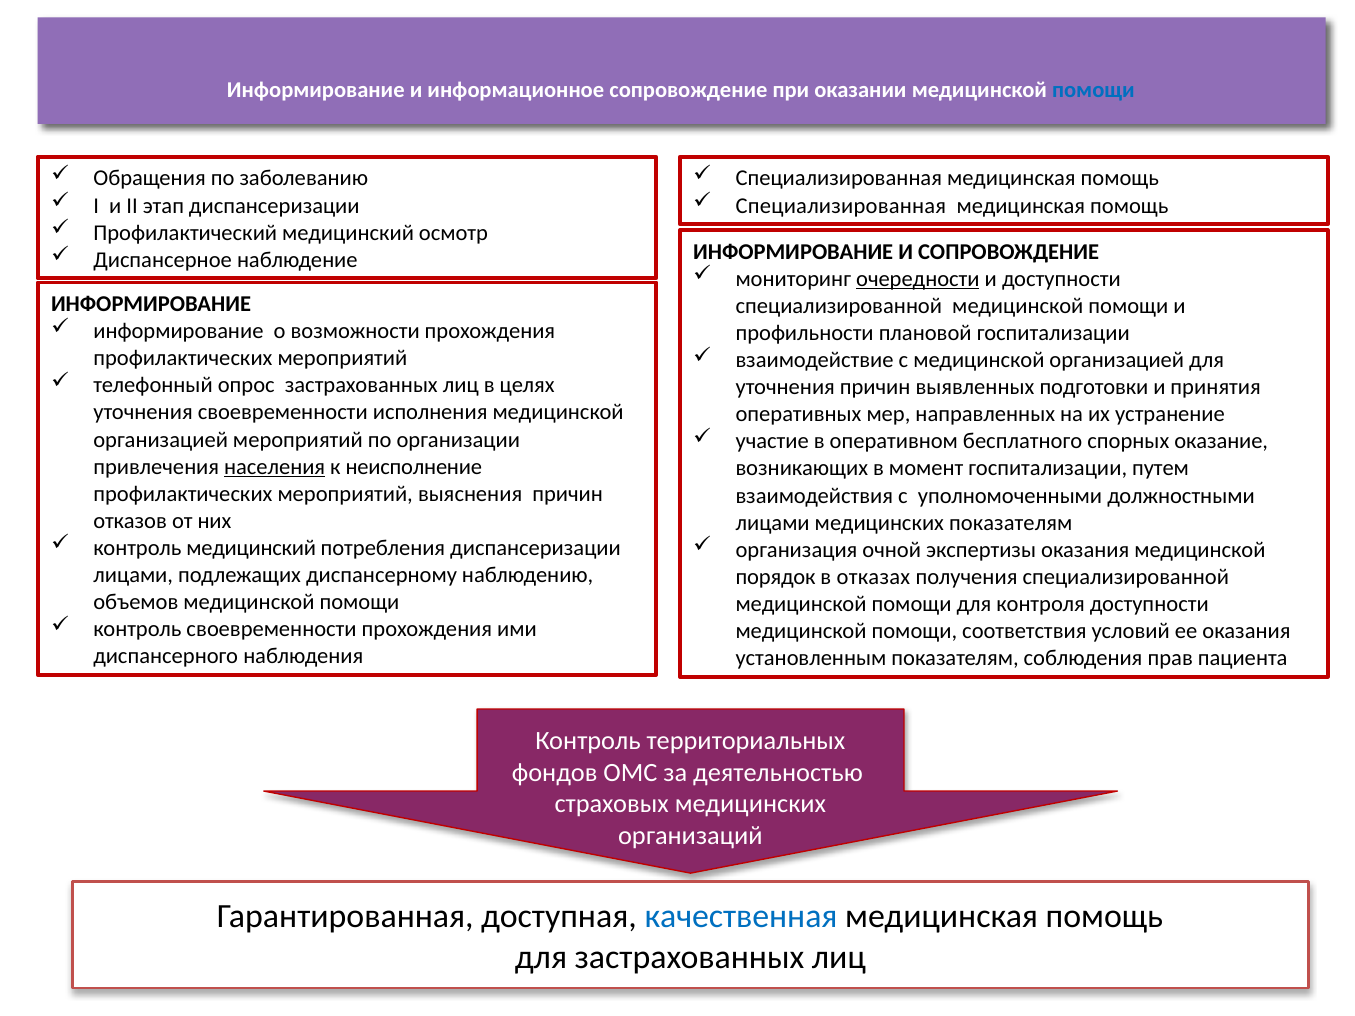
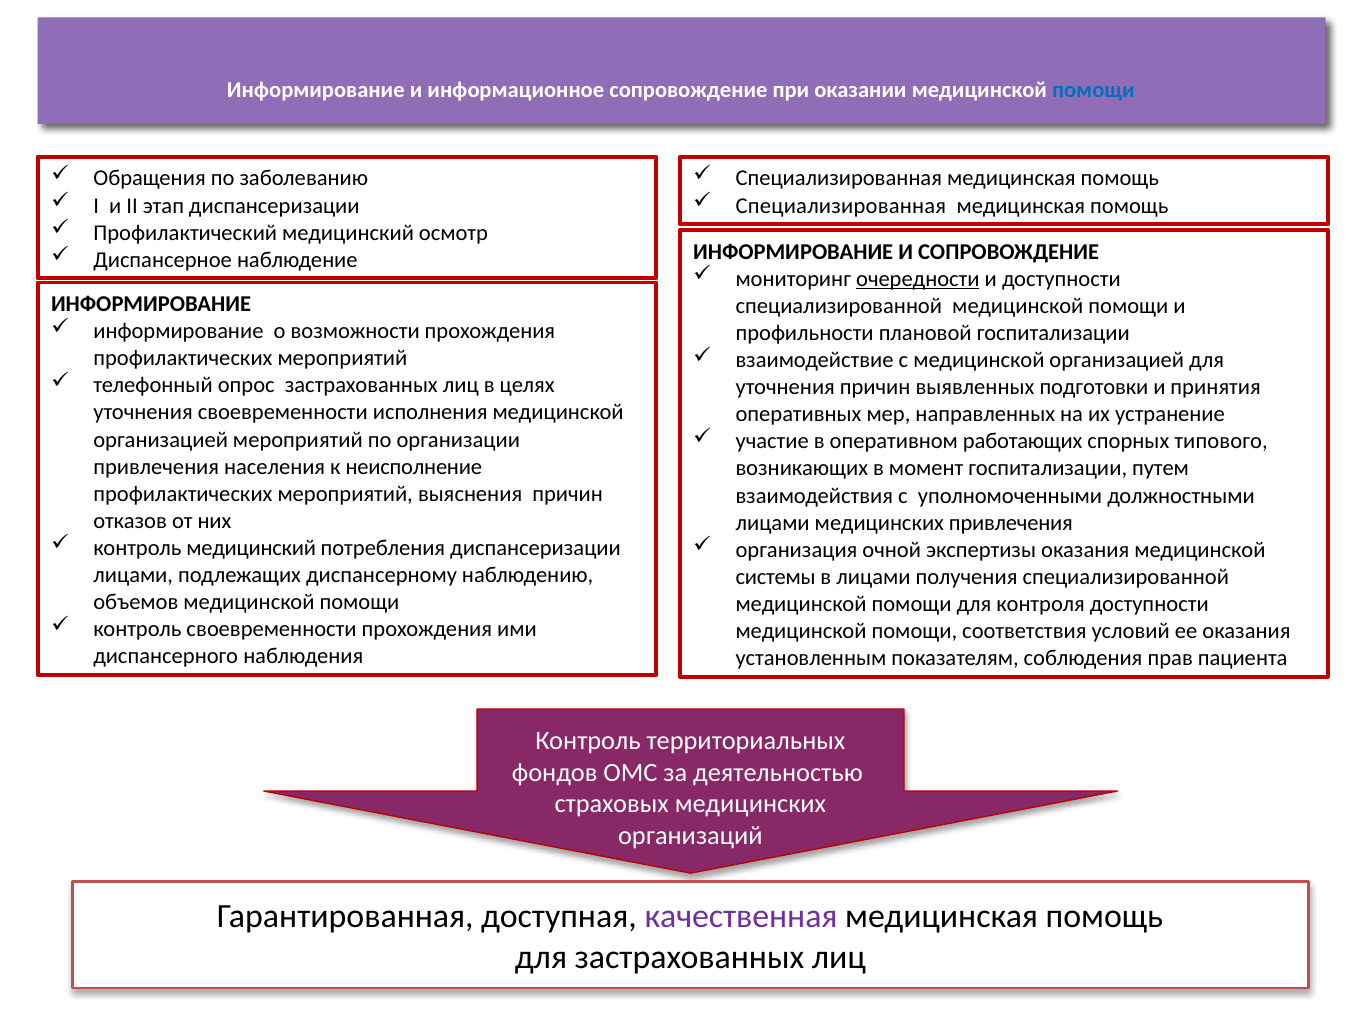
бесплатного: бесплатного -> работающих (1023, 442)
оказание: оказание -> типового (1221, 442)
населения underline: present -> none (275, 467)
медицинских показателям: показателям -> привлечения (1011, 523)
порядок: порядок -> системы (776, 577)
в отказах: отказах -> лицами (874, 577)
качественная colour: blue -> purple (741, 917)
